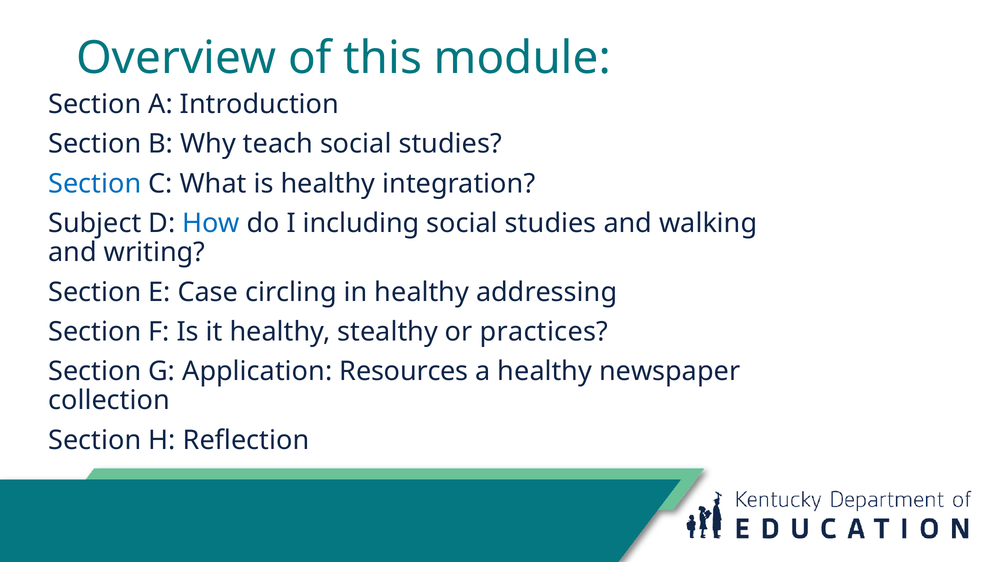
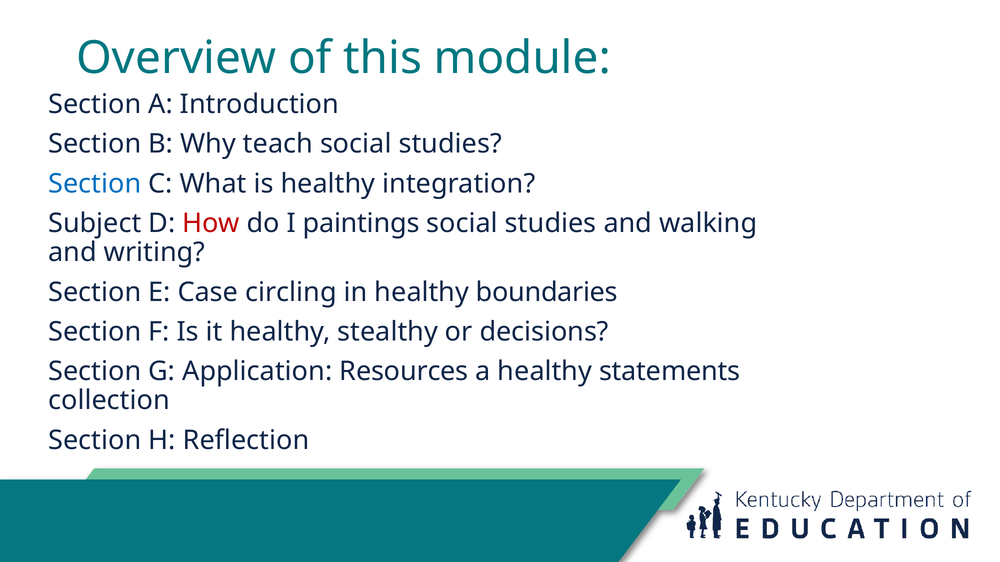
How colour: blue -> red (211, 223)
including: including -> paintings (361, 223)
addressing: addressing -> boundaries (547, 292)
practices: practices -> decisions (544, 332)
newspaper: newspaper -> statements (670, 372)
